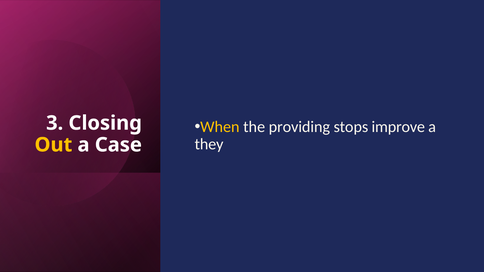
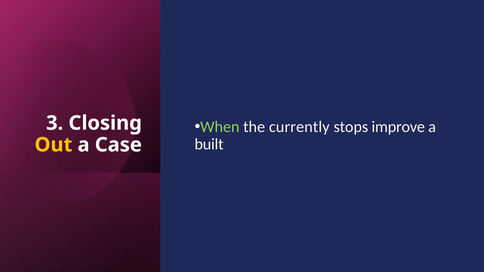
When colour: yellow -> light green (220, 127)
providing: providing -> currently (299, 127)
they: they -> built (209, 144)
